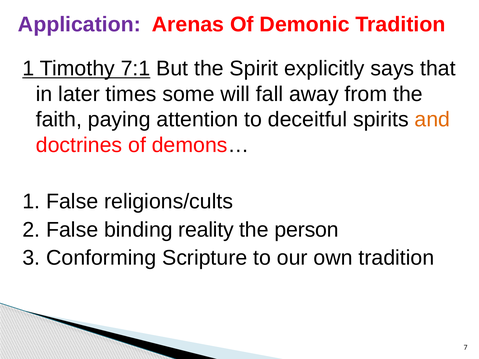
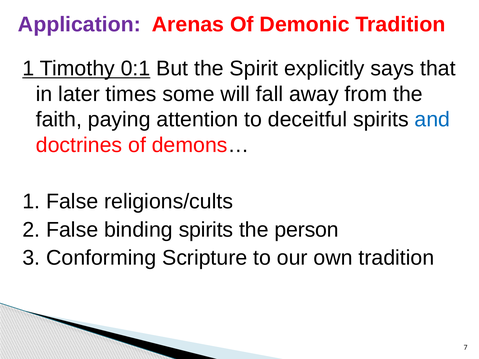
7:1: 7:1 -> 0:1 (136, 69)
and colour: orange -> blue (432, 120)
binding reality: reality -> spirits (206, 230)
